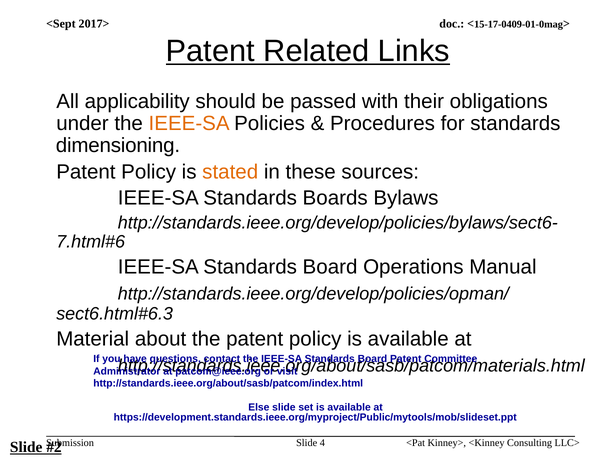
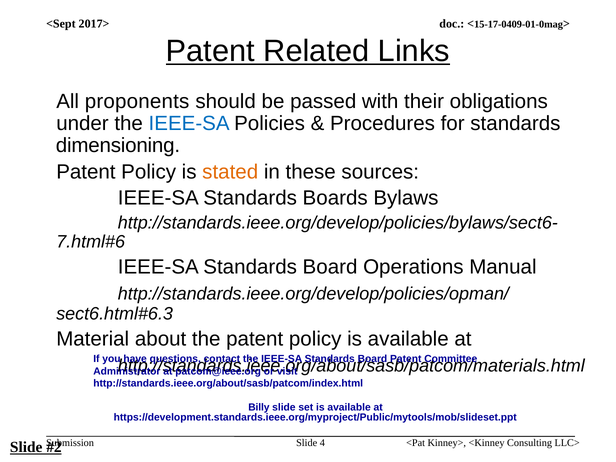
applicability: applicability -> proponents (137, 101)
IEEE-SA colour: orange -> blue (189, 124)
Else: Else -> Billy (259, 407)
